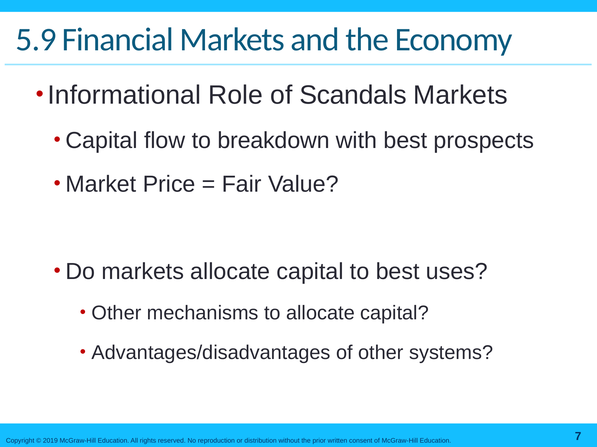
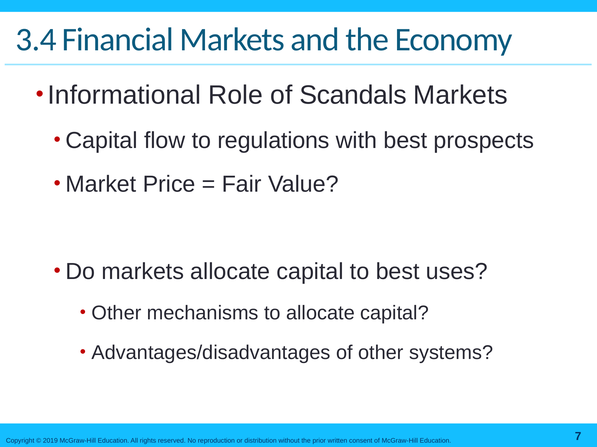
5.9: 5.9 -> 3.4 (36, 40)
breakdown: breakdown -> regulations (273, 141)
